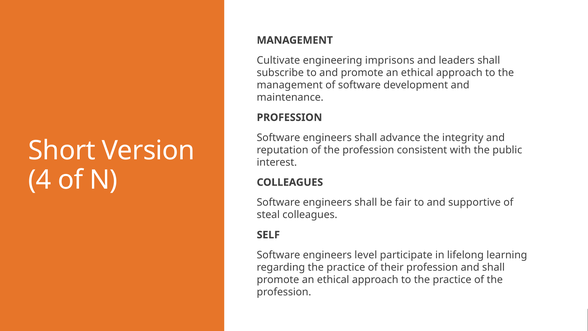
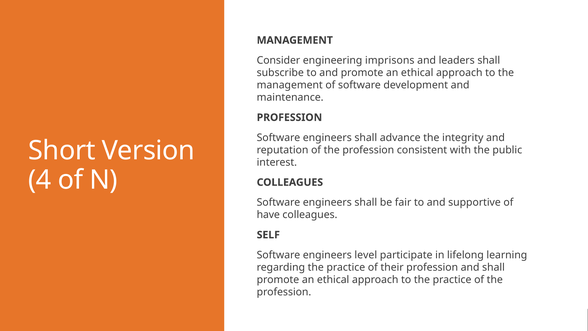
Cultivate: Cultivate -> Consider (278, 60)
steal: steal -> have (268, 215)
